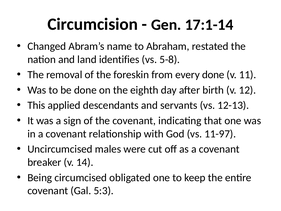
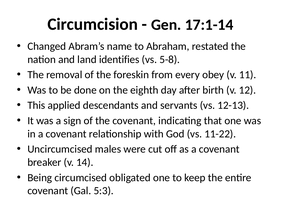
every done: done -> obey (213, 75)
11-97: 11-97 -> 11-22 (220, 134)
